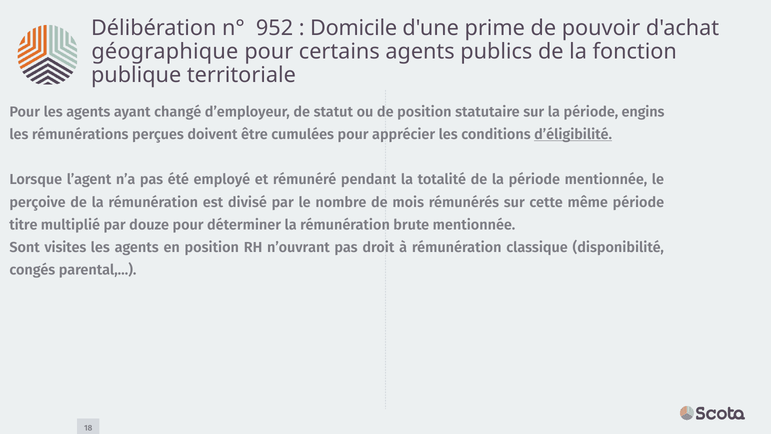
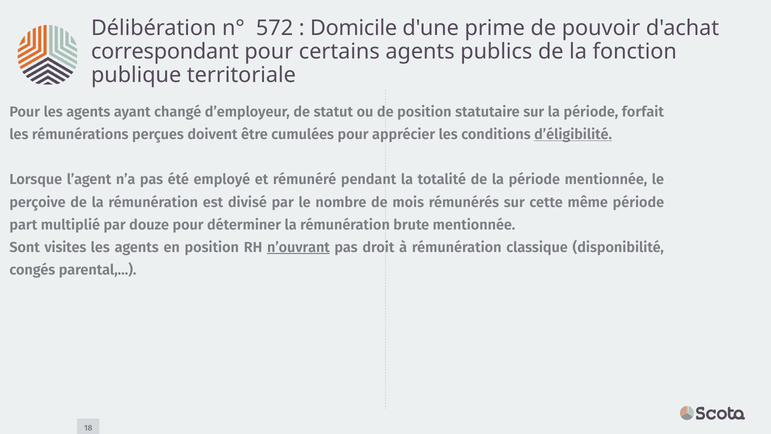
952: 952 -> 572 (275, 28)
géographique: géographique -> correspondant (165, 52)
engins: engins -> forfait (643, 112)
titre: titre -> part (23, 225)
n’ouvrant underline: none -> present (298, 247)
